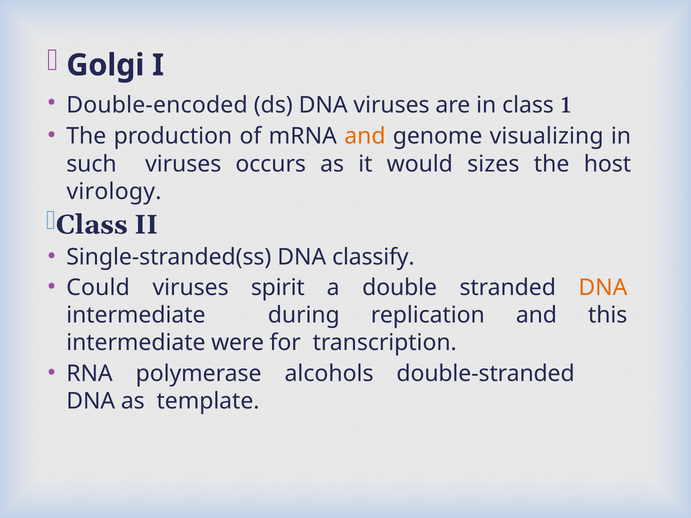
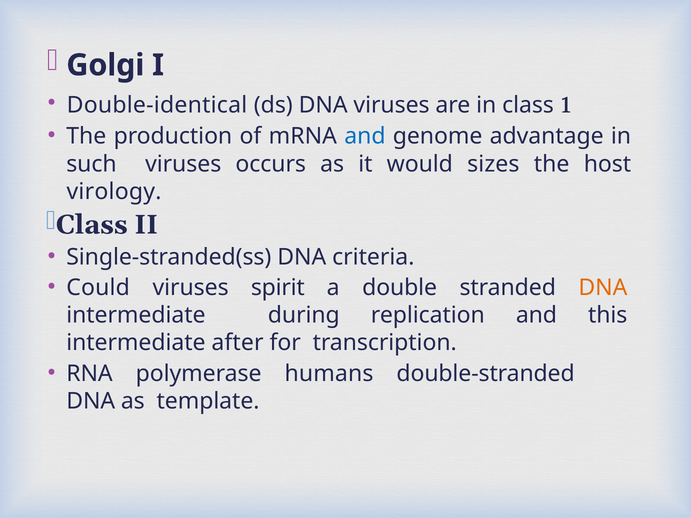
Double-encoded: Double-encoded -> Double-identical (157, 105)
and colour: orange -> blue (365, 136)
visualizing: visualizing -> advantage (547, 136)
classify: classify -> criteria (373, 257)
were: were -> after (237, 343)
alcohols: alcohols -> humans (329, 374)
